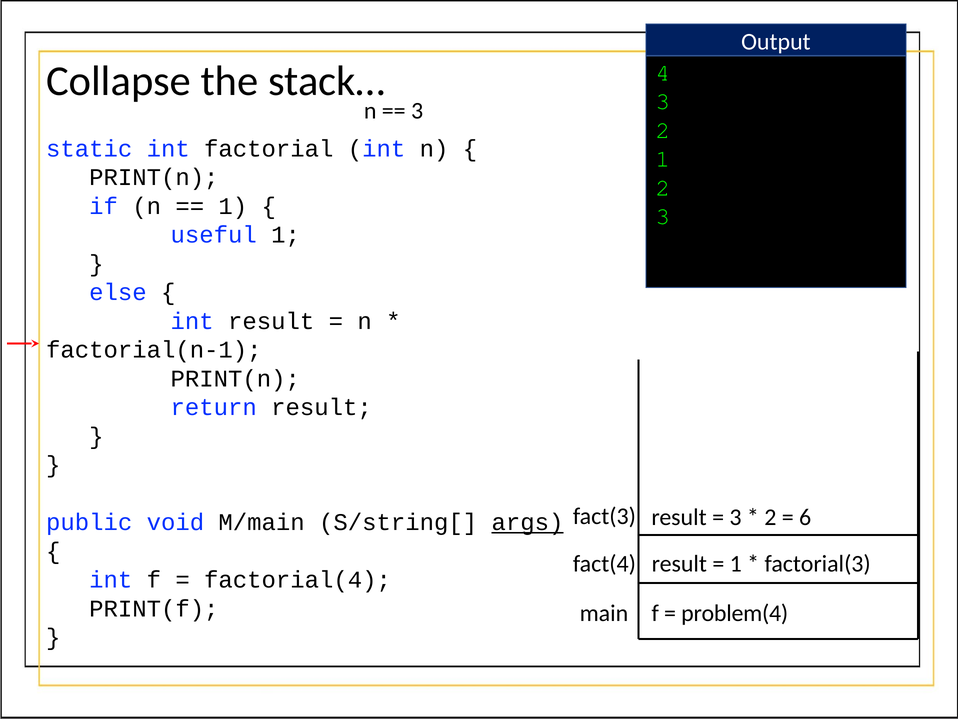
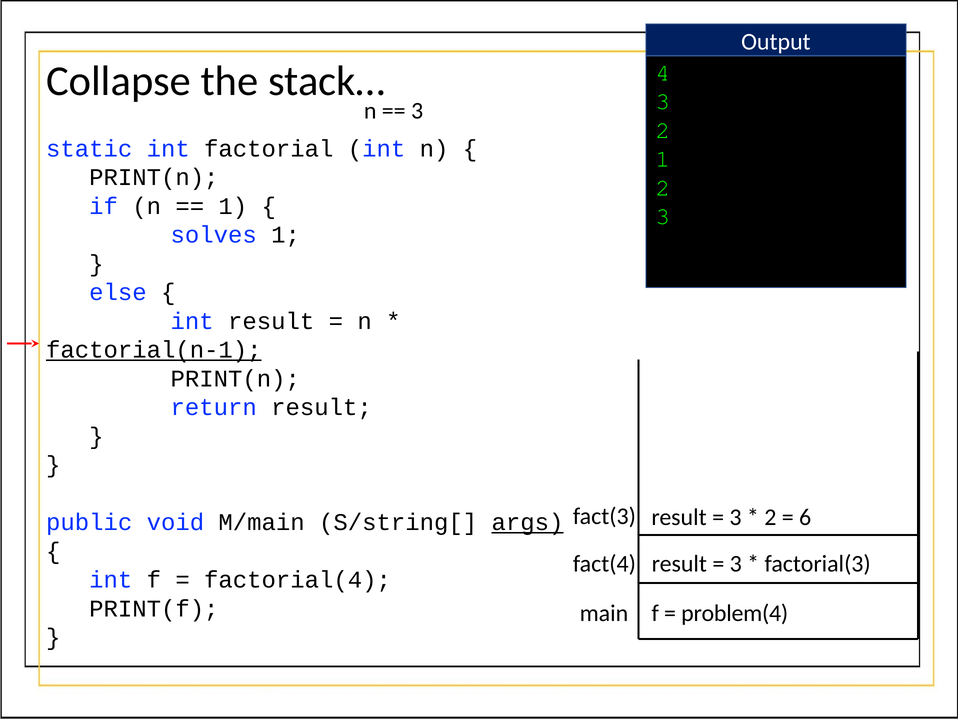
useful: useful -> solves (214, 235)
factorial(n-1 underline: none -> present (154, 350)
1: 1 -> 3 (736, 564)
